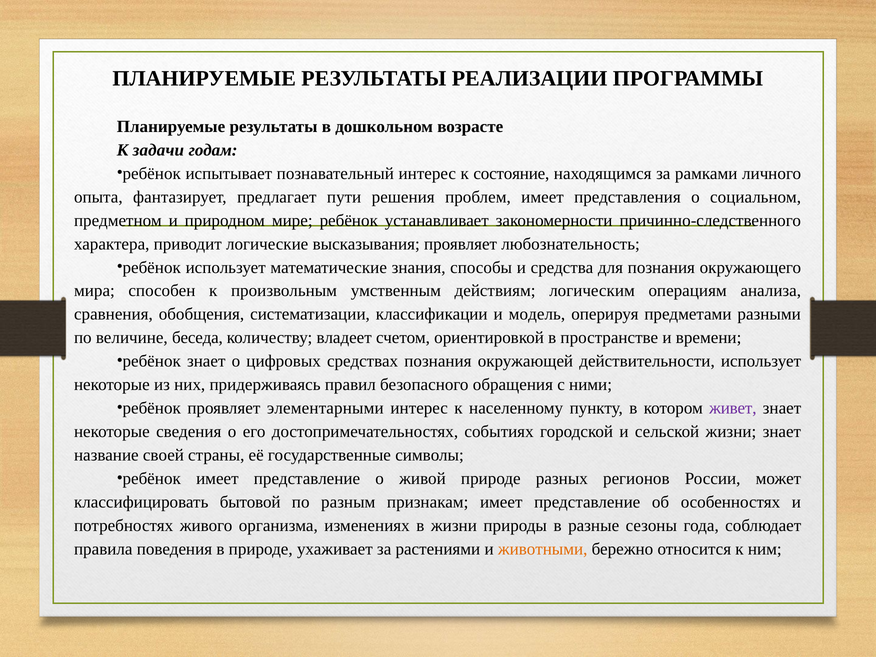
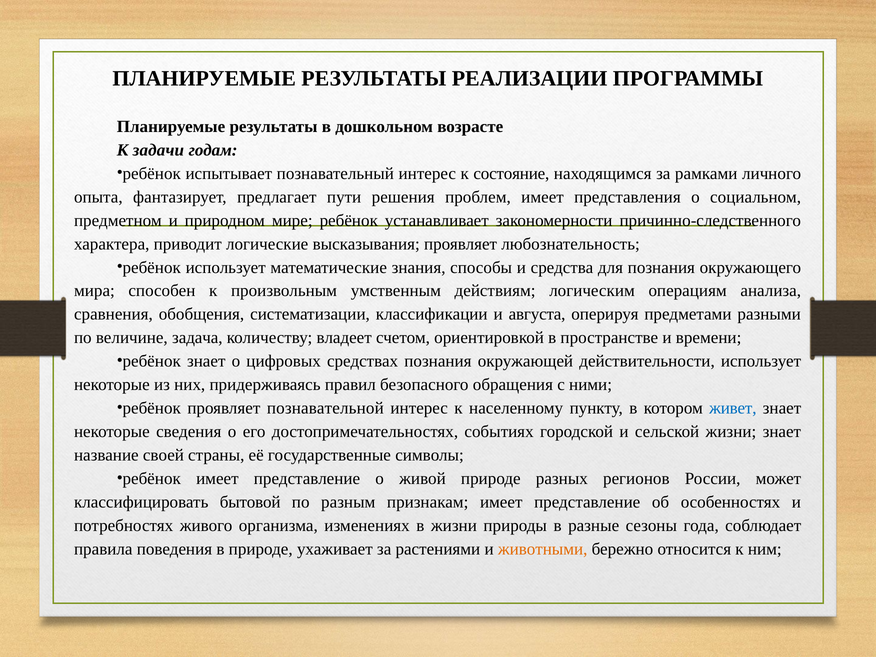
модель: модель -> августа (537, 314)
беседа: беседа -> задача (197, 338)
элементарными: элементарными -> познавательной (325, 408)
живет colour: purple -> blue (733, 408)
